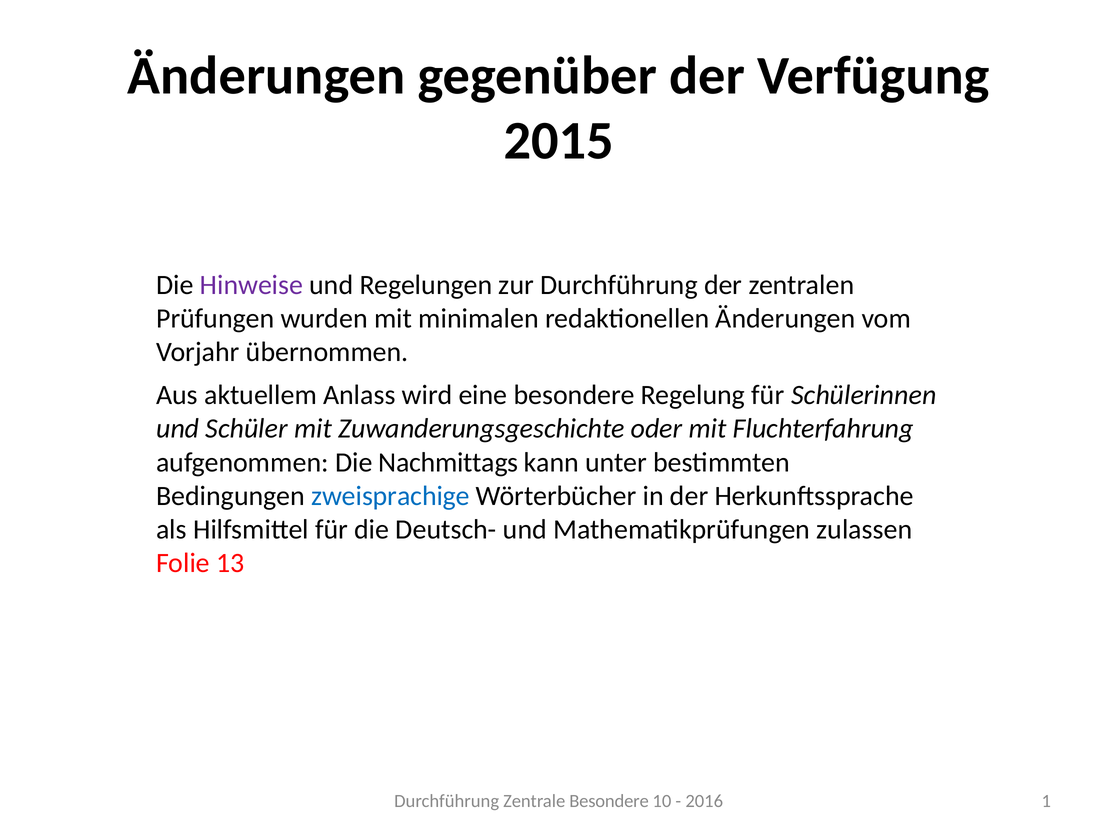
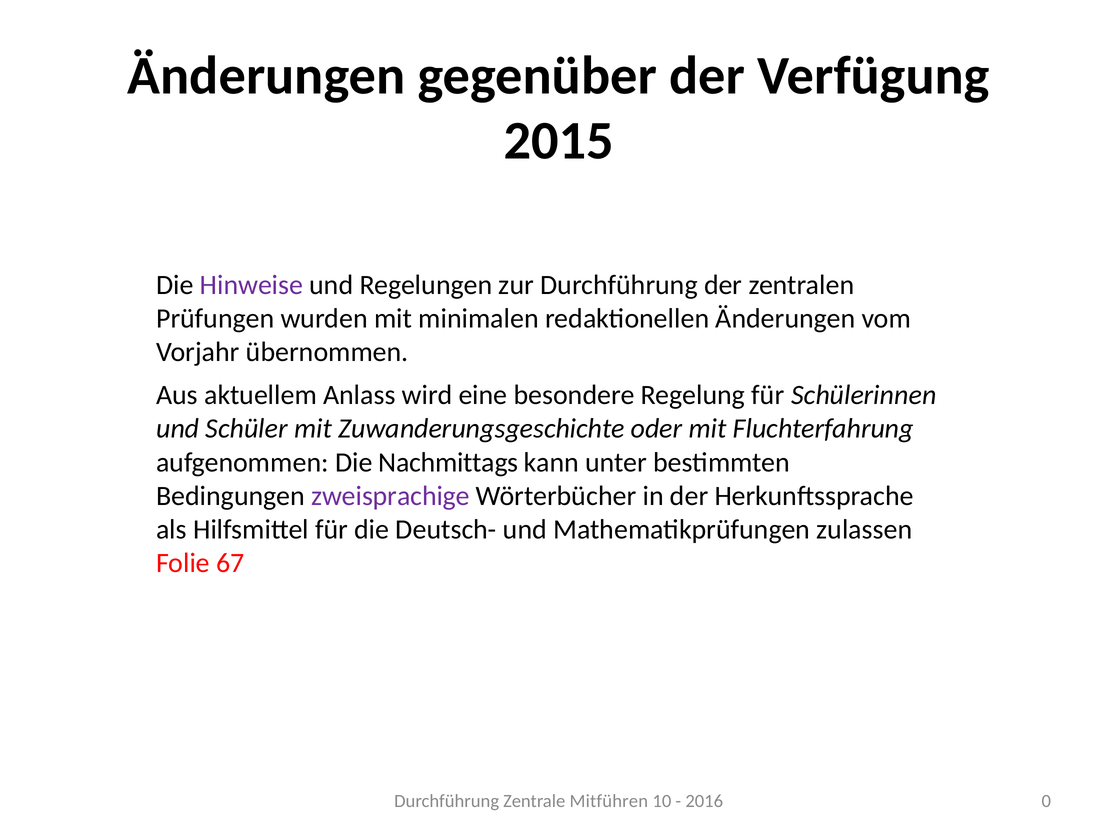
zweisprachige colour: blue -> purple (390, 496)
13: 13 -> 67 (230, 563)
Zentrale Besondere: Besondere -> Mitführen (609, 801)
1: 1 -> 0 (1046, 801)
